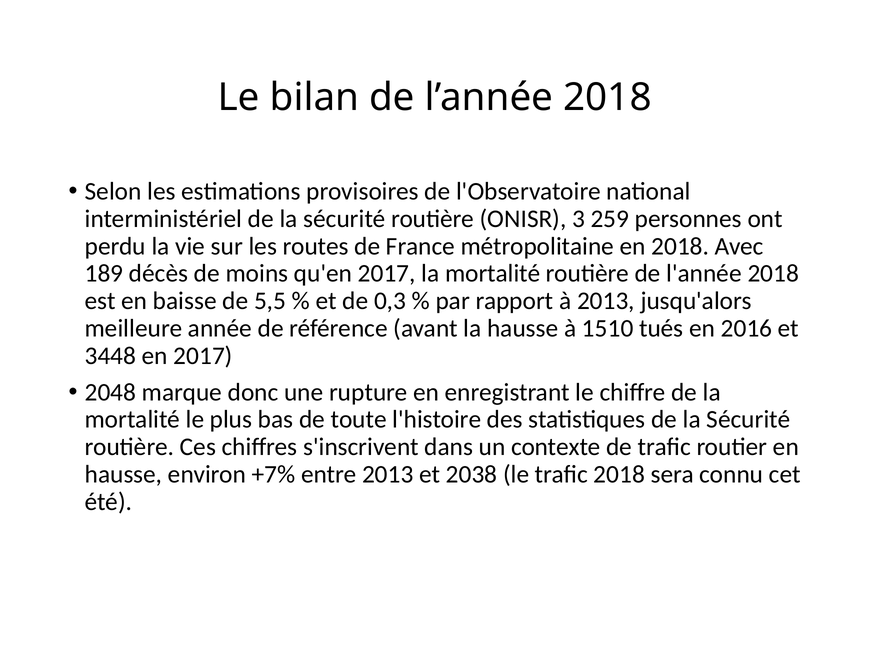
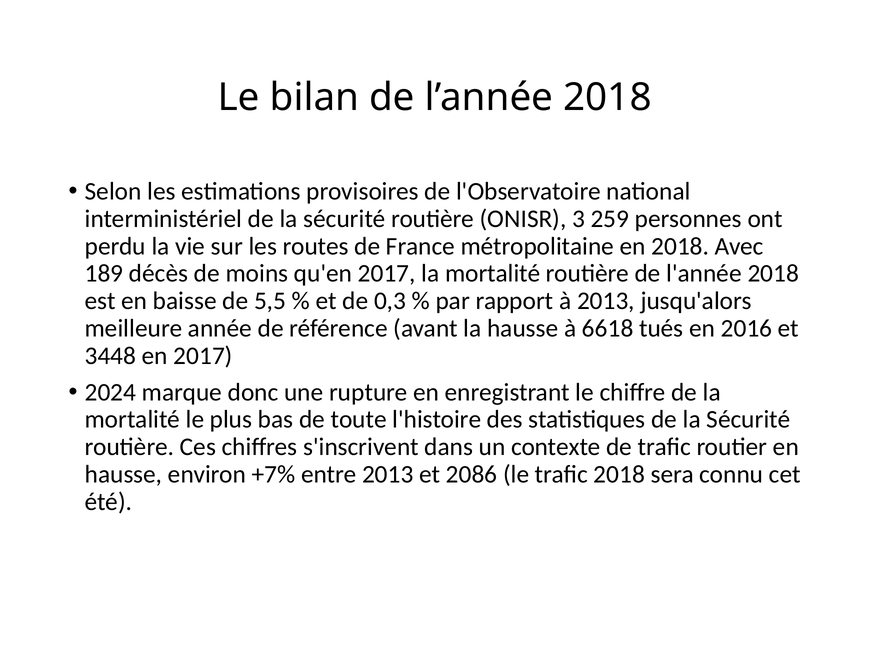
1510: 1510 -> 6618 (608, 329)
2048: 2048 -> 2024 (110, 392)
2038: 2038 -> 2086 (472, 475)
